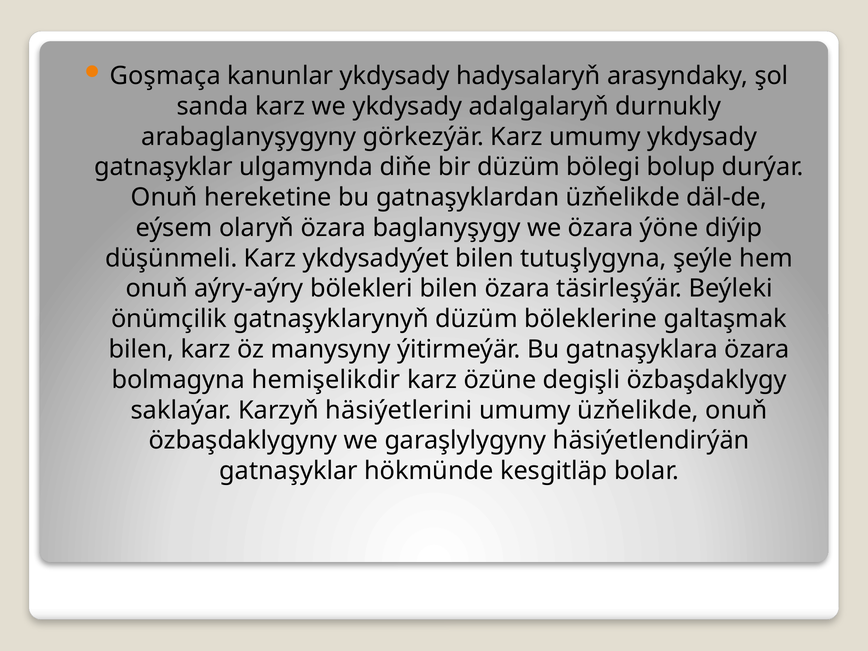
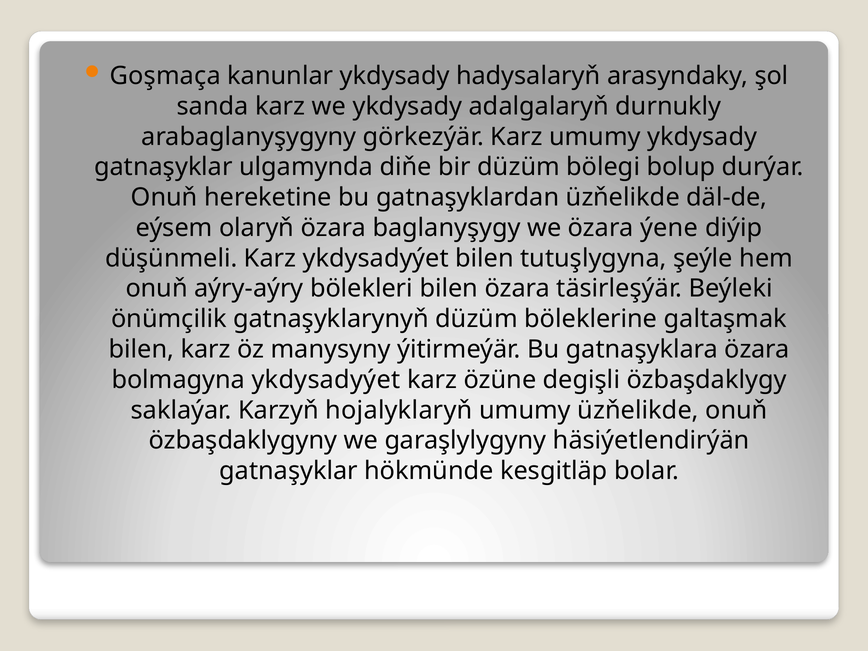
ýöne: ýöne -> ýene (669, 228)
bolmagyna hemişelikdir: hemişelikdir -> ykdysadyýet (326, 380)
häsiýetlerini: häsiýetlerini -> hojalyklaryň (399, 410)
